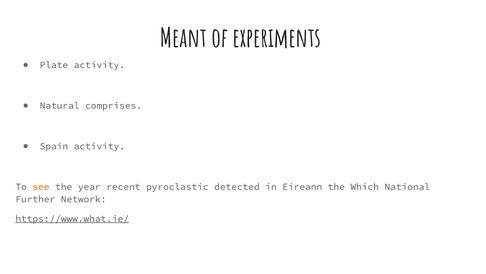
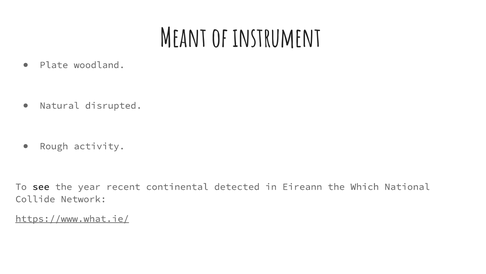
experiments: experiments -> instrument (277, 38)
Plate activity: activity -> woodland (99, 65)
comprises: comprises -> disrupted (114, 105)
Spain: Spain -> Rough (54, 146)
see colour: orange -> black (41, 186)
pyroclastic: pyroclastic -> continental (177, 186)
Further: Further -> Collide (35, 199)
